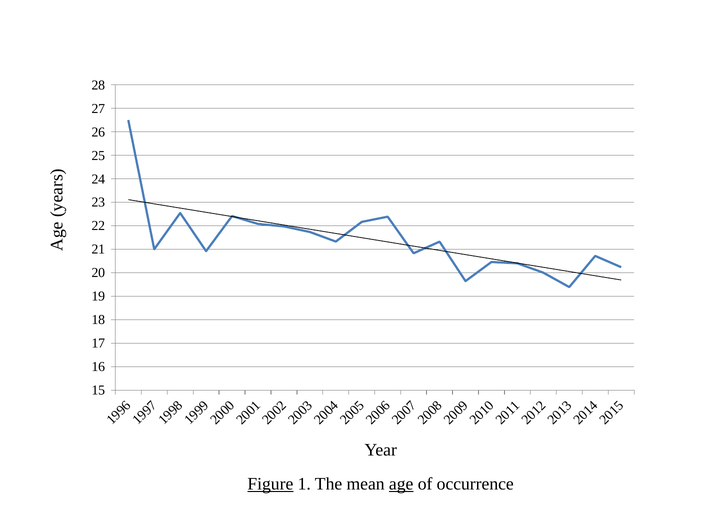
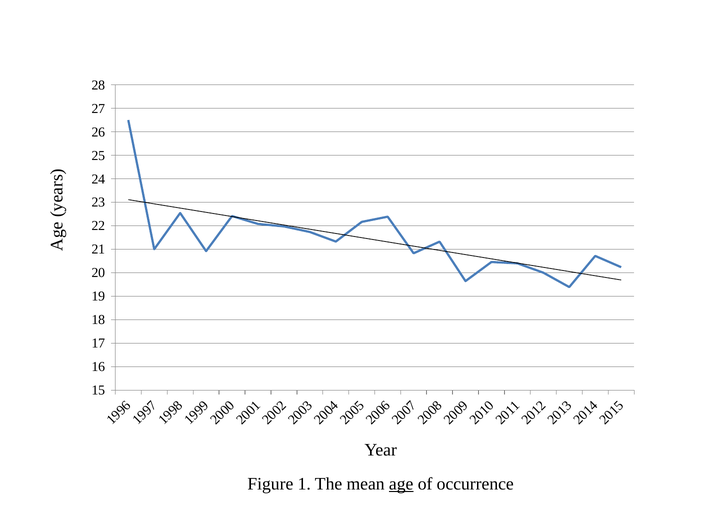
Figure underline: present -> none (270, 484)
